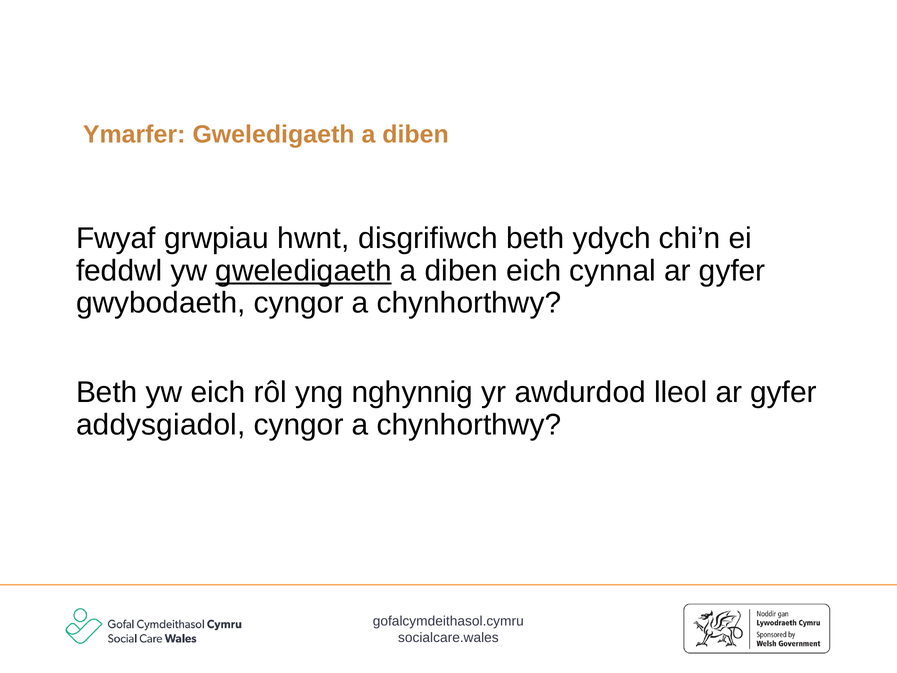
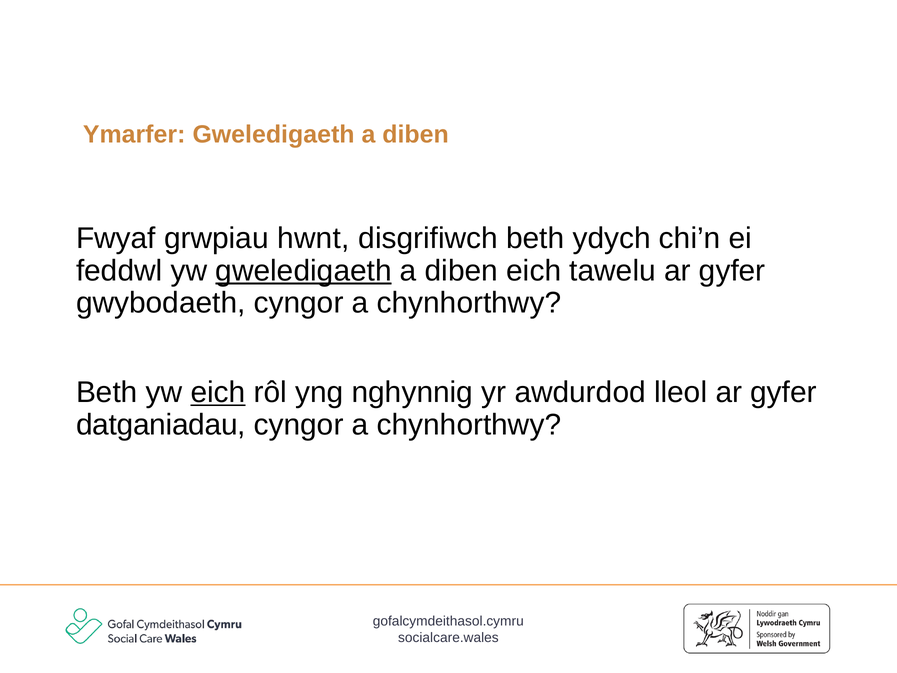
cynnal: cynnal -> tawelu (613, 271)
eich underline: none -> present (218, 392)
addysgiadol: addysgiadol -> datganiadau (161, 425)
